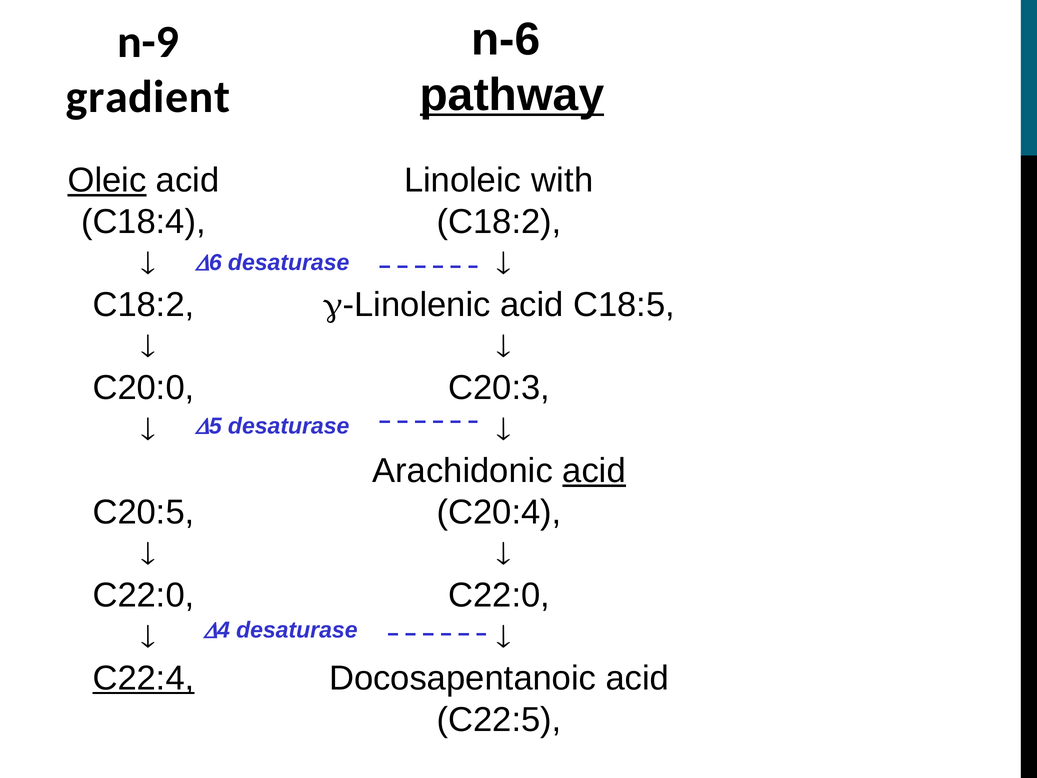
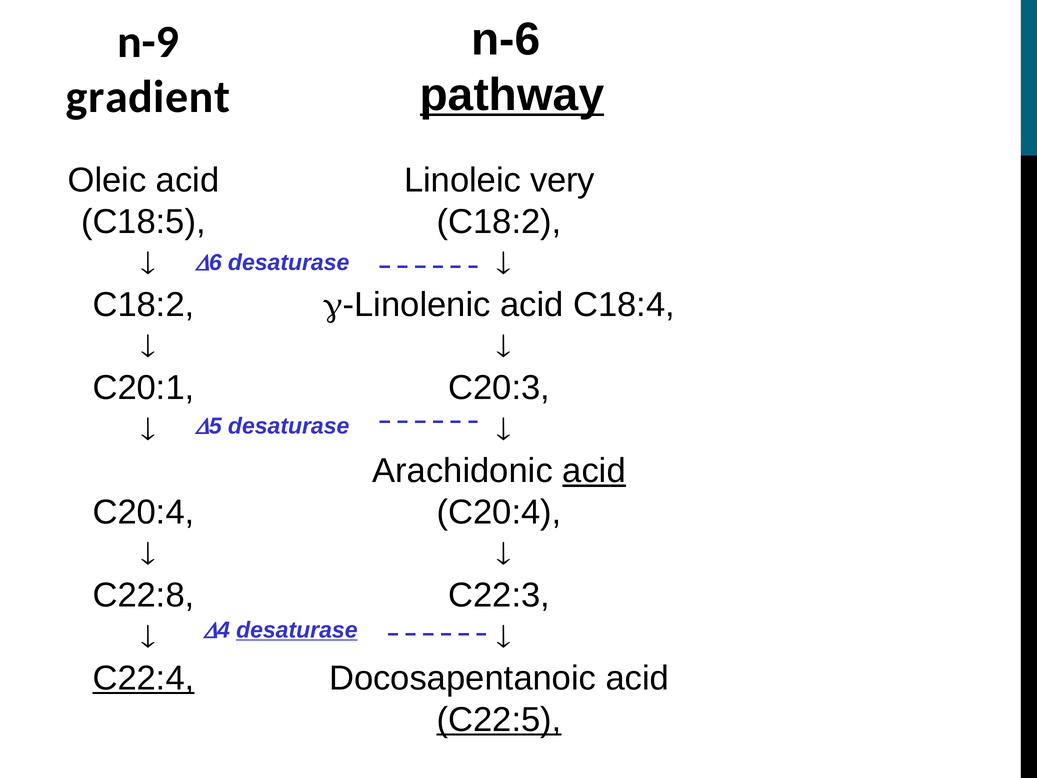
Oleic underline: present -> none (107, 180)
with: with -> very (563, 180)
C18:4: C18:4 -> C18:5 (143, 222)
C18:5: C18:5 -> C18:4 (624, 305)
C20:0: C20:0 -> C20:1 (143, 388)
C20:5: C20:5 -> C20:4 (143, 512)
C22:0: C22:0 -> C22:8 (143, 595)
C22:0: C22:0 -> C22:3 (499, 595)
desaturase underline: none -> present (297, 630)
C22:5 underline: none -> present (499, 720)
